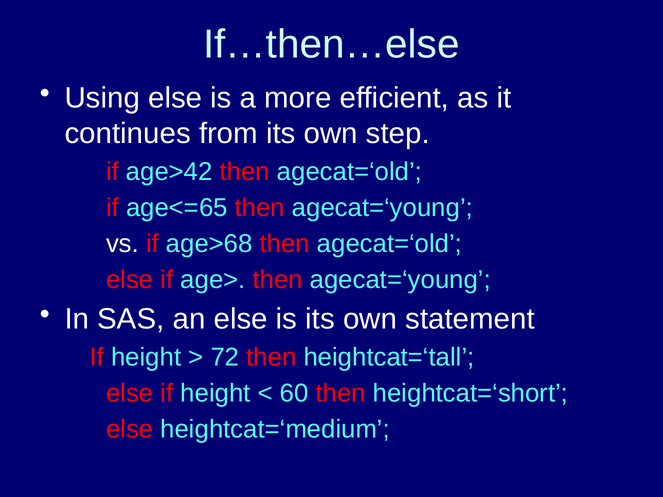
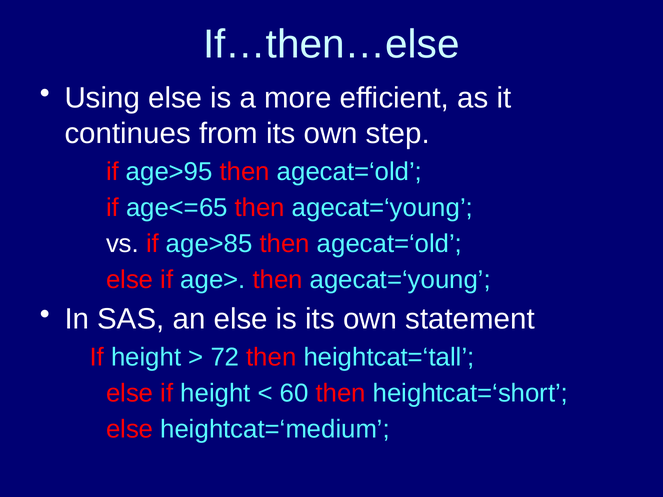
age>42: age>42 -> age>95 (169, 172)
age>68: age>68 -> age>85 (209, 244)
